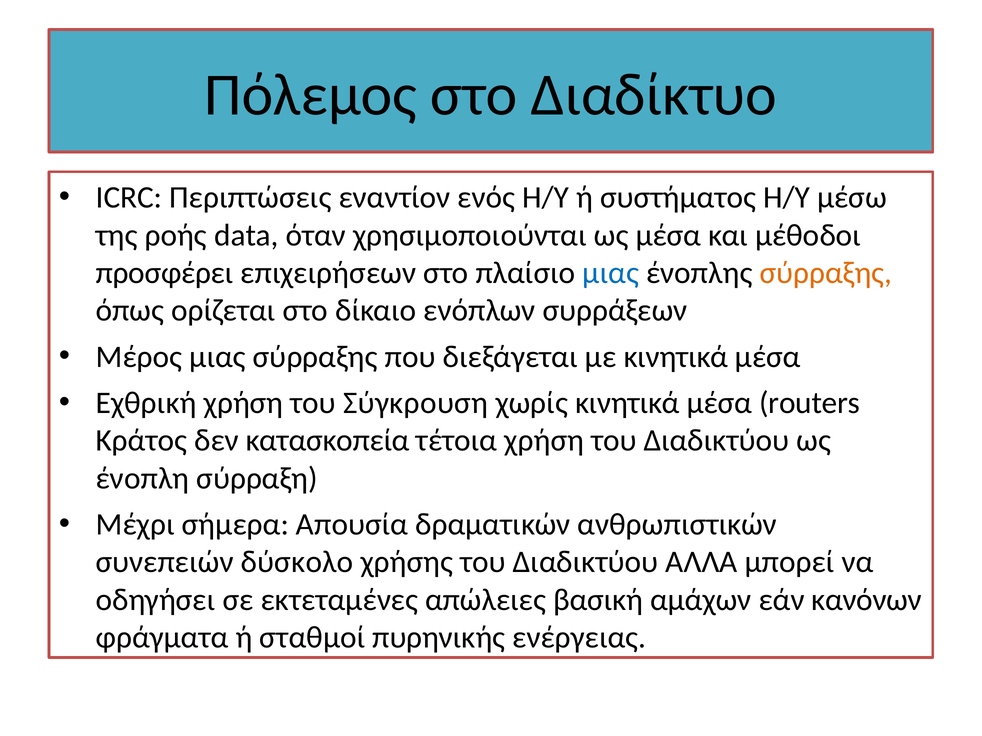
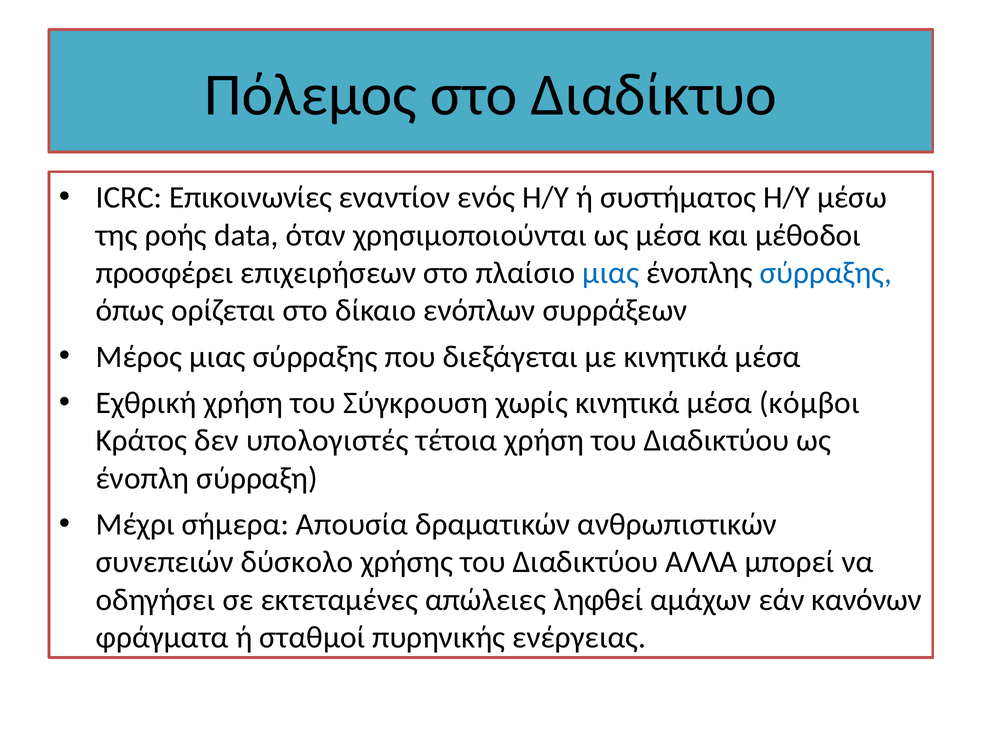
Περιπτώσεις: Περιπτώσεις -> Επικοινωνίες (251, 198)
σύρραξης colour: orange -> blue (826, 273)
routers: routers -> κόμβοι (809, 403)
κατασκοπεία: κατασκοπεία -> υπολογιστές (327, 441)
βασική: βασική -> ληφθεί (598, 600)
